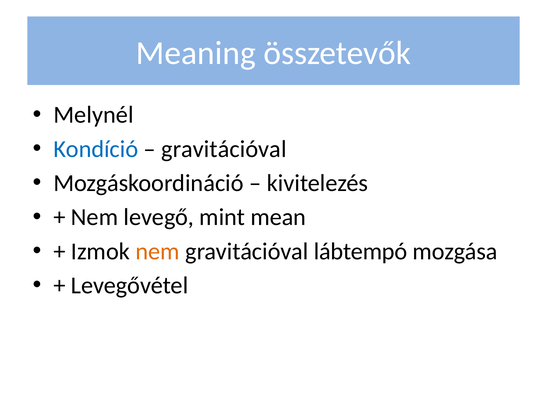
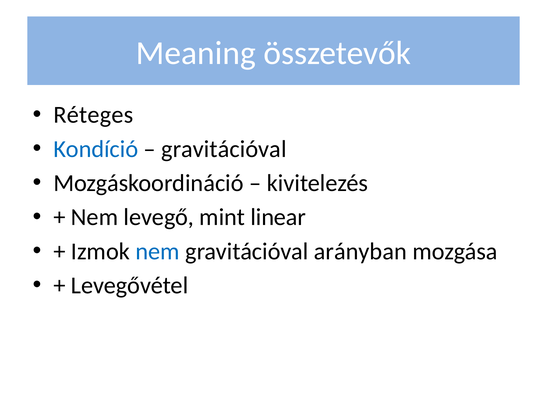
Melynél: Melynél -> Réteges (93, 115)
mean: mean -> linear (278, 217)
nem colour: orange -> blue (158, 251)
lábtempó: lábtempó -> arányban (360, 251)
